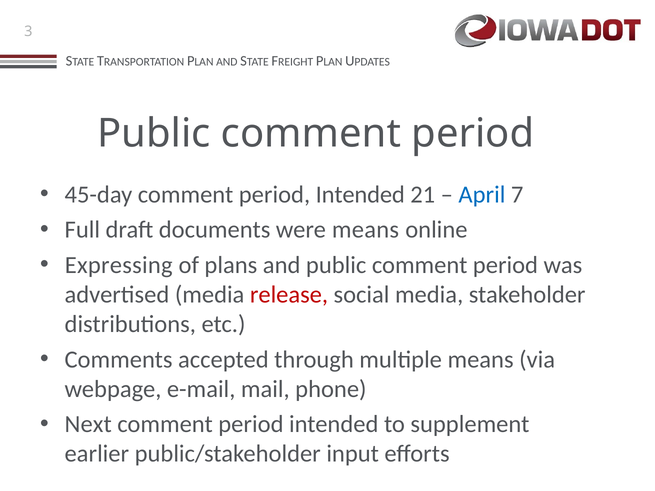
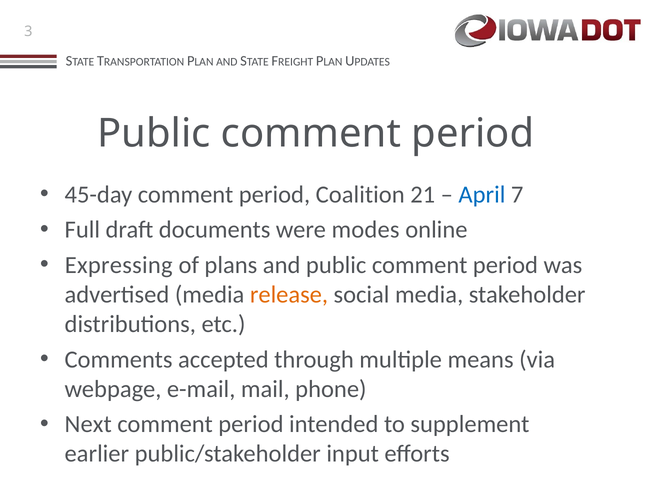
45-day comment period Intended: Intended -> Coalition (360, 195)
were means: means -> modes (366, 230)
release colour: red -> orange (289, 295)
